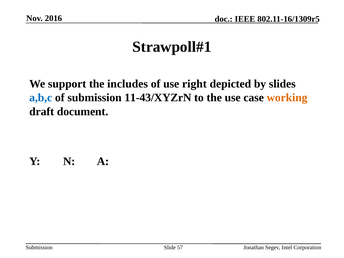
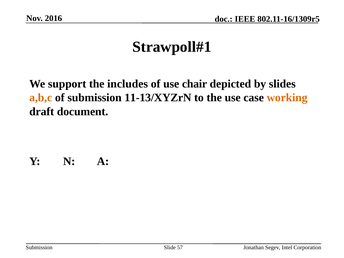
right: right -> chair (195, 84)
a,b,c colour: blue -> orange (41, 98)
11-43/XYZrN: 11-43/XYZrN -> 11-13/XYZrN (158, 98)
